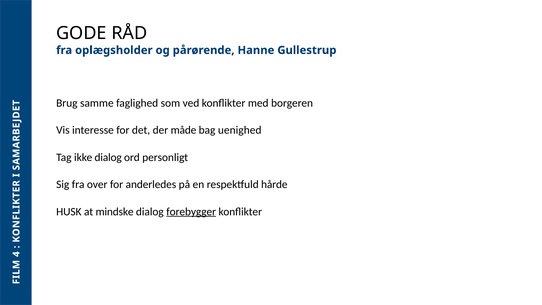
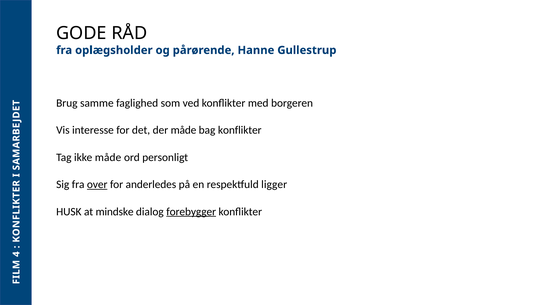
bag uenighed: uenighed -> konflikter (240, 130)
ikke dialog: dialog -> måde (108, 157)
over underline: none -> present (97, 184)
hårde: hårde -> ligger (274, 184)
